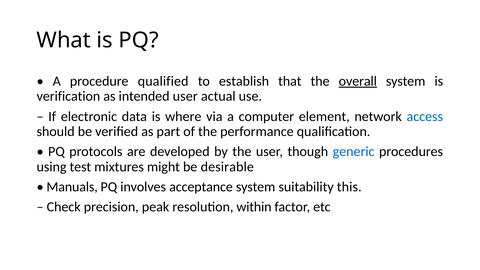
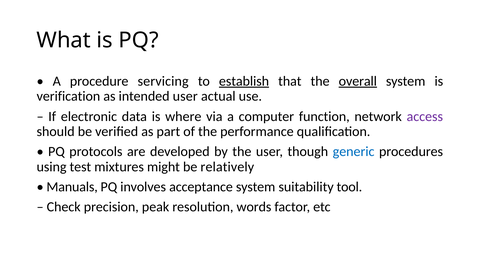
qualified: qualified -> servicing (163, 81)
establish underline: none -> present (244, 81)
element: element -> function (324, 116)
access colour: blue -> purple (425, 116)
desirable: desirable -> relatively (227, 167)
this: this -> tool (349, 187)
within: within -> words (254, 207)
